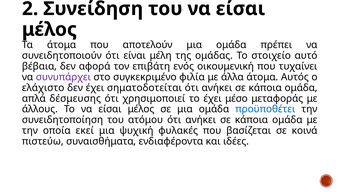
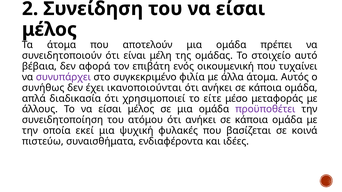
ελάχιστο: ελάχιστο -> συνήθως (43, 88)
σηματοδοτείται: σηματοδοτείται -> ικανοποιούνται (144, 88)
δέσμευσης: δέσμευσης -> διαδικασία (75, 99)
το έχει: έχει -> είτε (212, 99)
προϋποθέτει colour: blue -> purple (265, 109)
